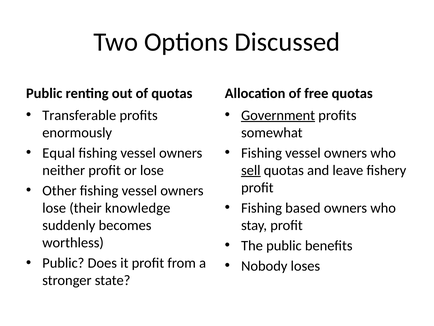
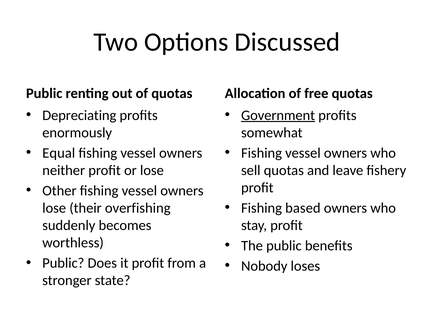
Transferable: Transferable -> Depreciating (79, 115)
sell underline: present -> none (251, 170)
knowledge: knowledge -> overfishing (138, 208)
